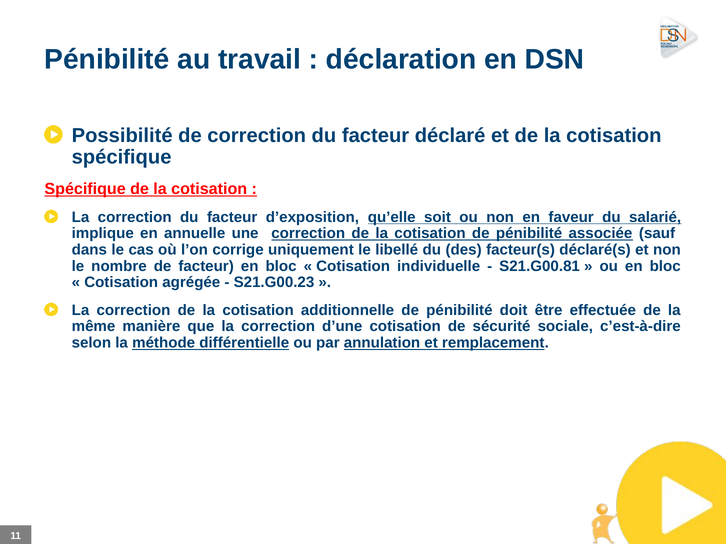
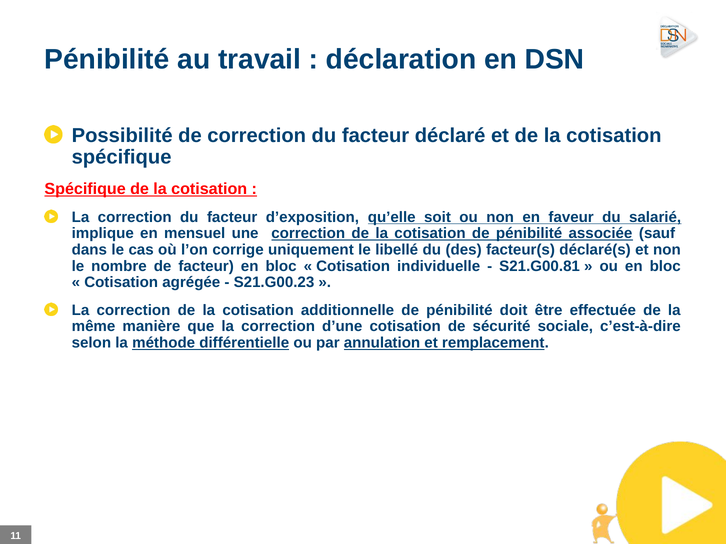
annuelle: annuelle -> mensuel (195, 234)
